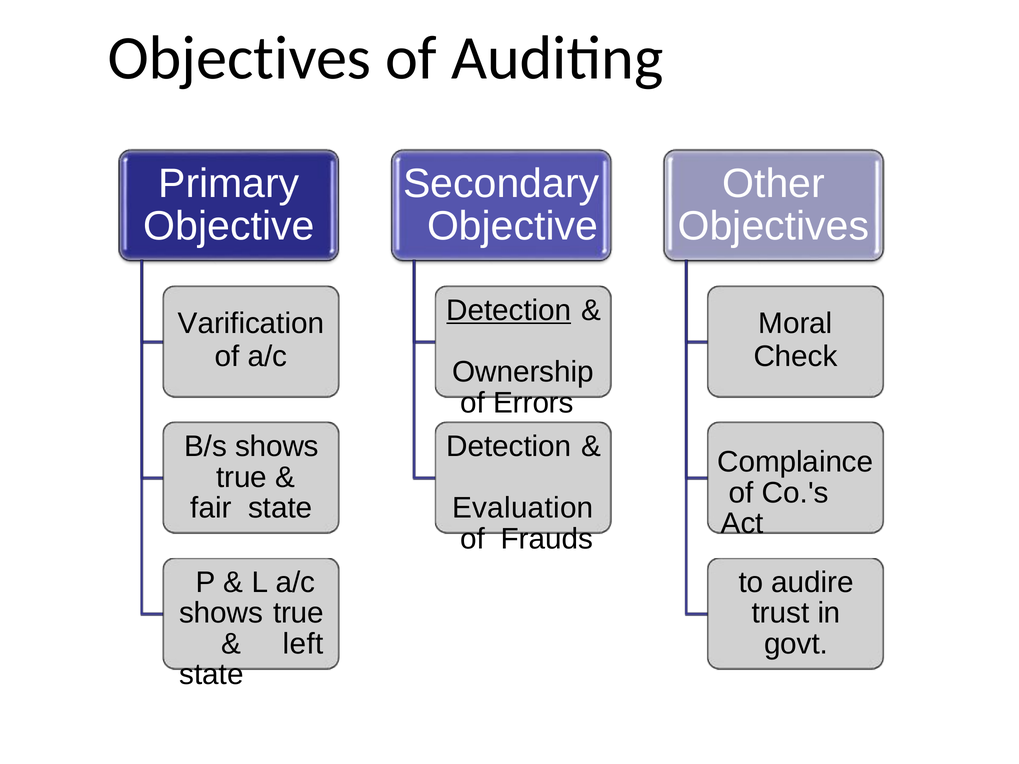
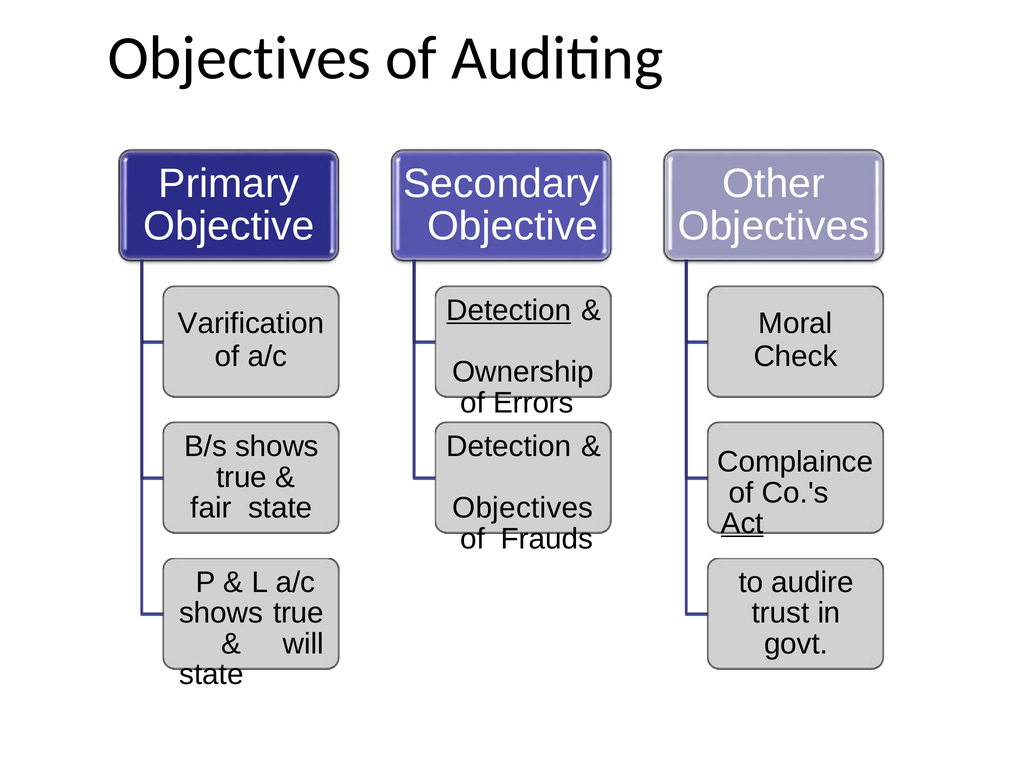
Evaluation: Evaluation -> Objectives (523, 508)
Act underline: none -> present (742, 524)
left: left -> will (303, 644)
